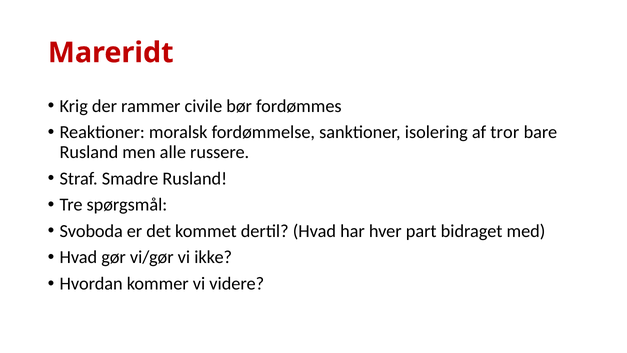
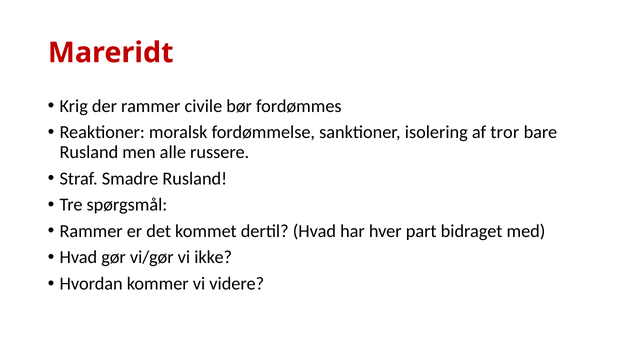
Svoboda: Svoboda -> Rammer (91, 231)
